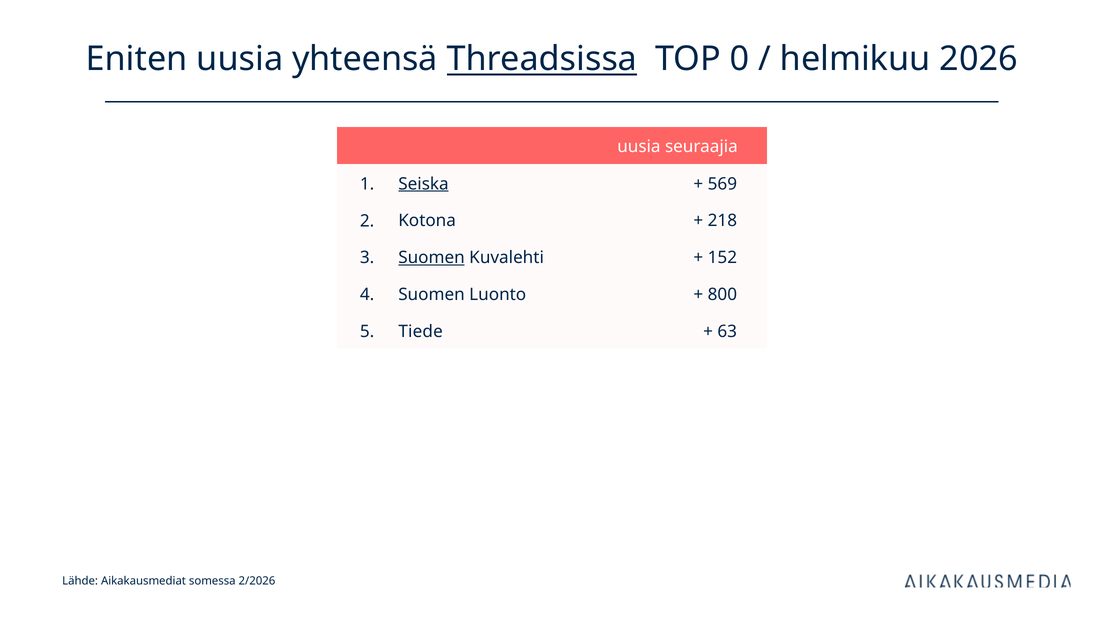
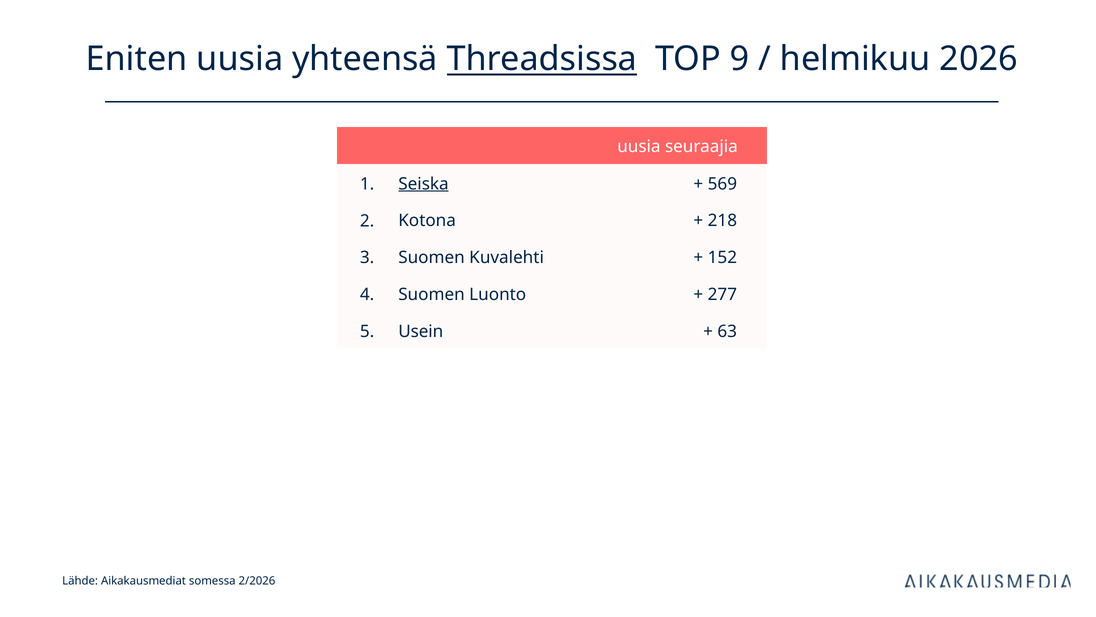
0: 0 -> 9 (740, 59)
Suomen underline: present -> none (432, 257)
800: 800 -> 277 (722, 294)
Tiede: Tiede -> Usein (421, 331)
